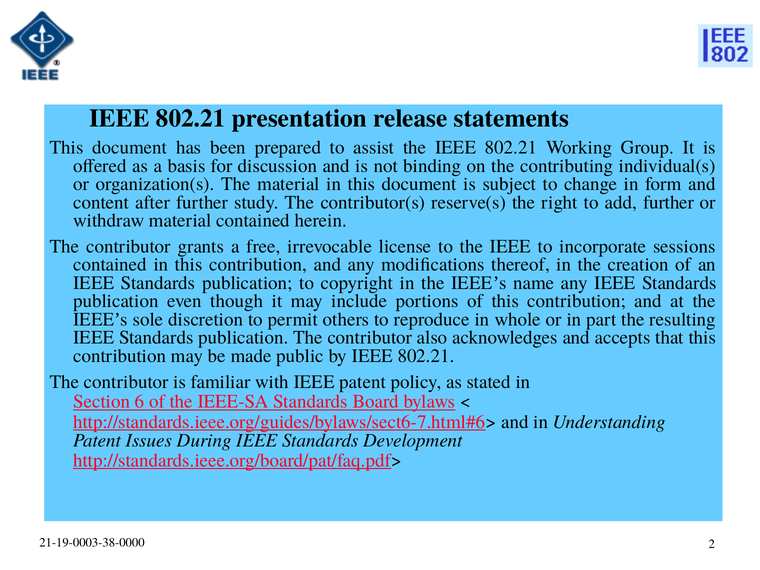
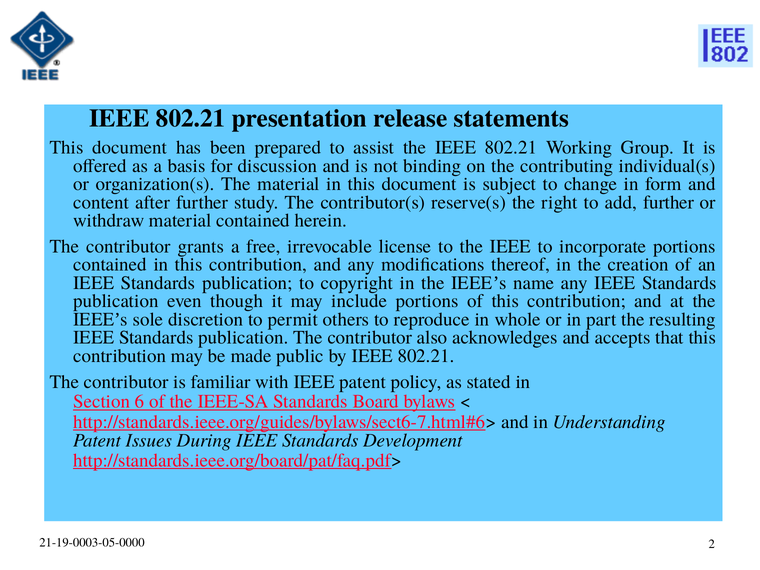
sessions: sessions -> portions (684, 246)
21-19-0003-38-0000: 21-19-0003-38-0000 -> 21-19-0003-05-0000 (92, 543)
